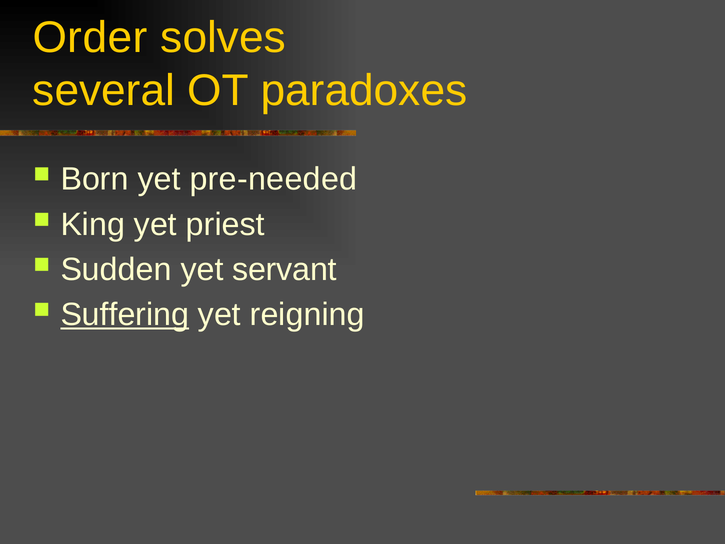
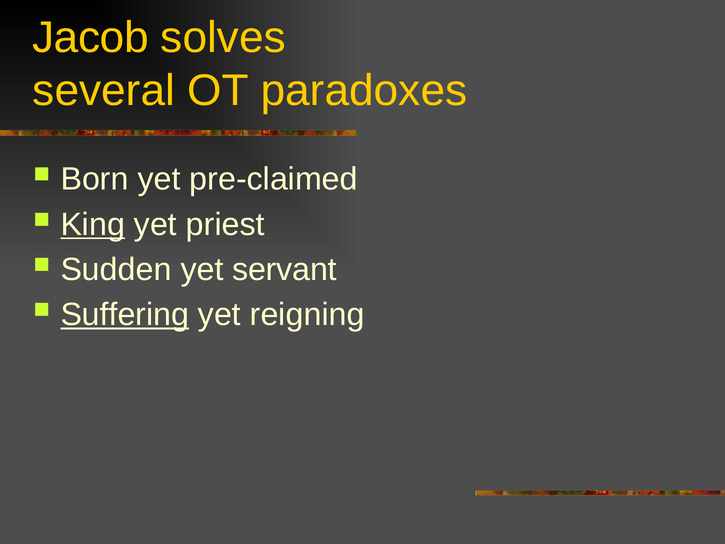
Order: Order -> Jacob (91, 37)
pre-needed: pre-needed -> pre-claimed (274, 179)
King underline: none -> present (93, 224)
